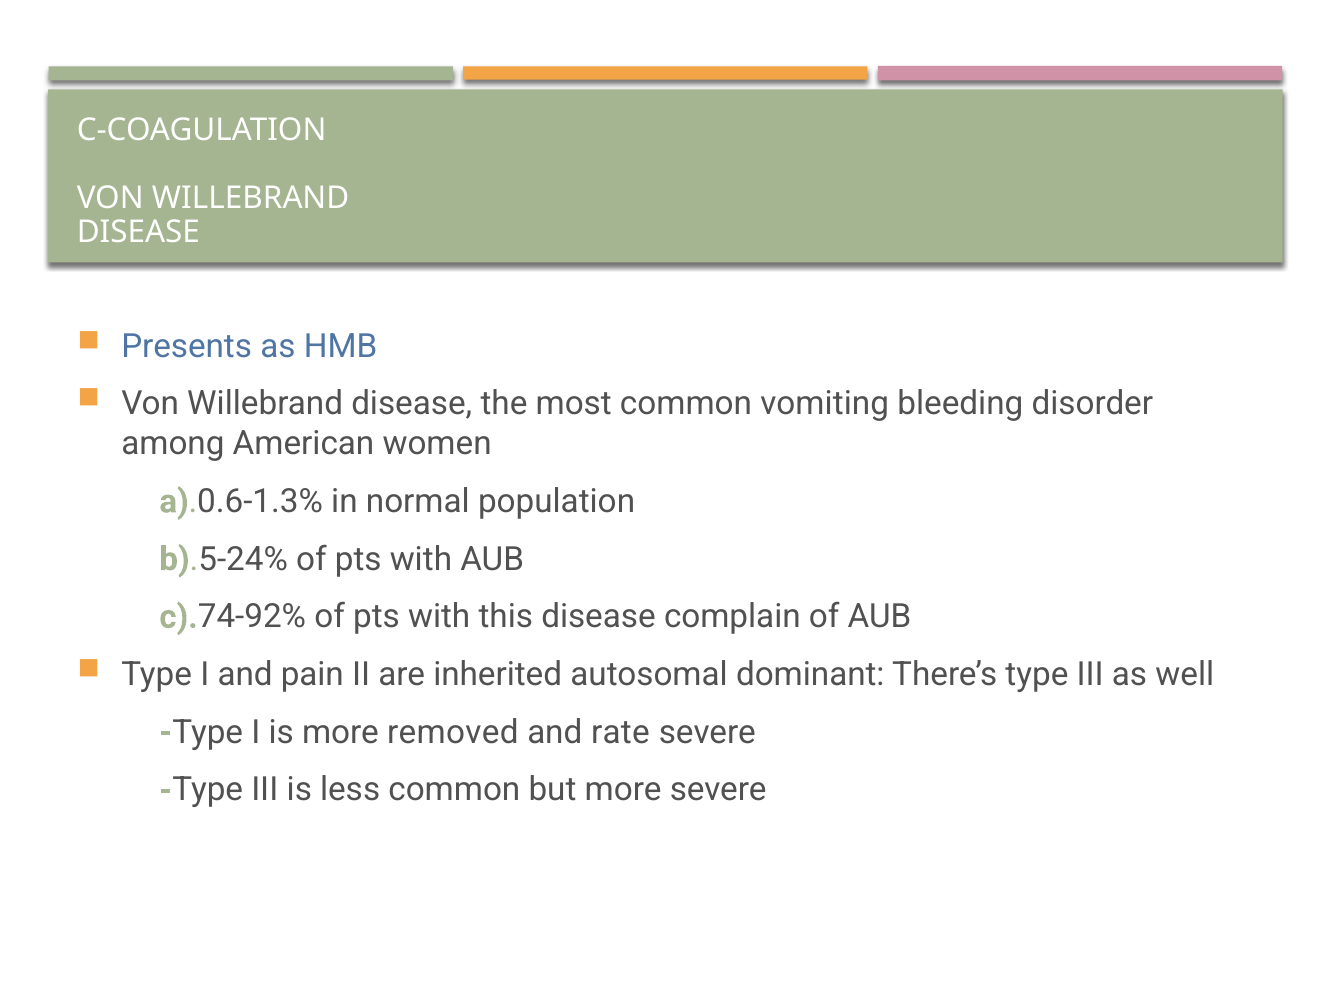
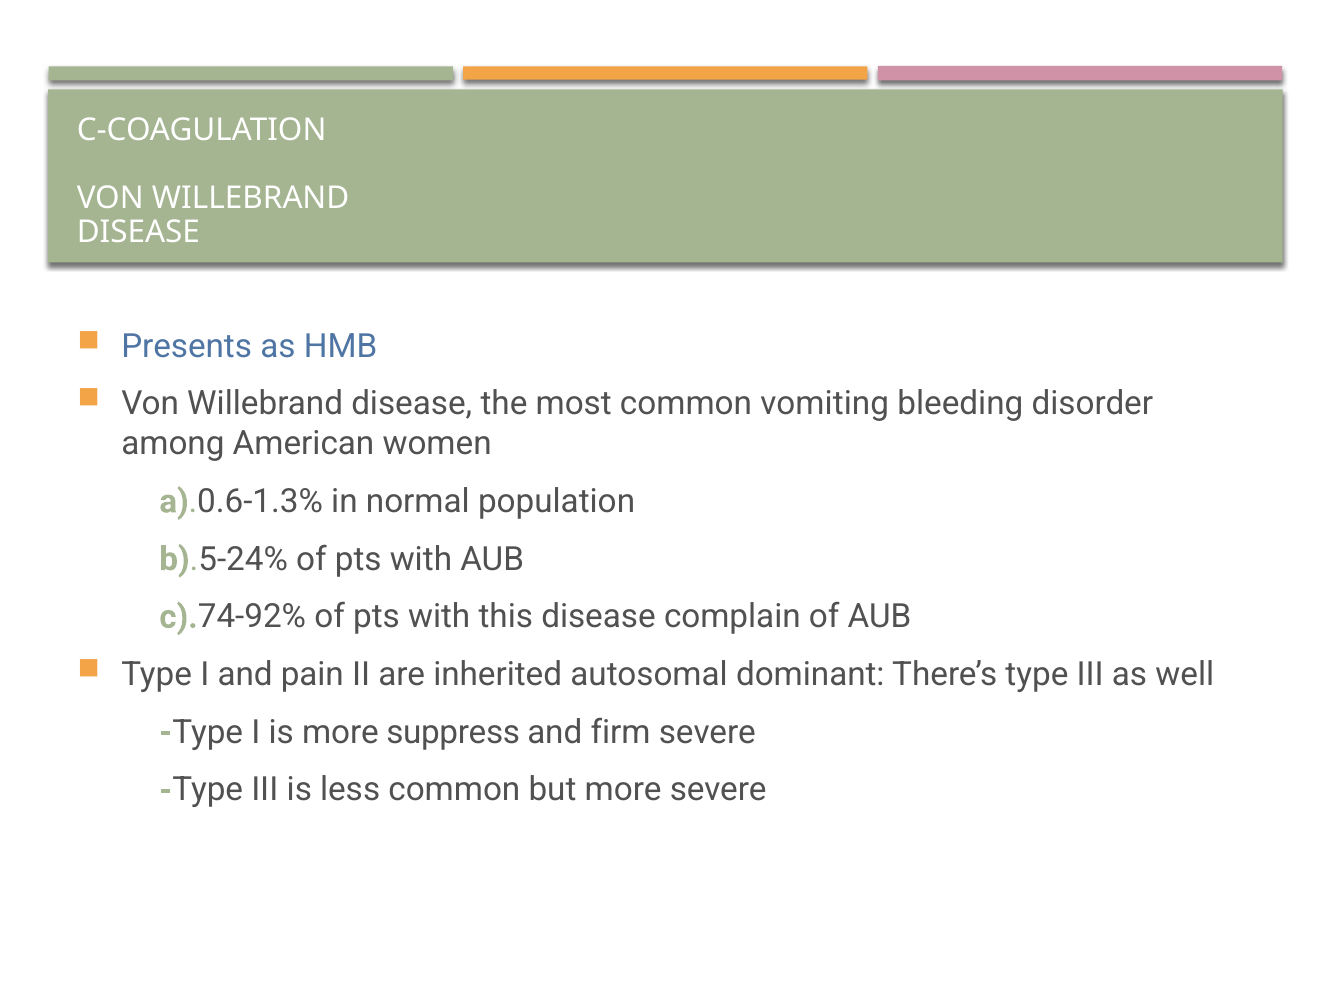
removed: removed -> suppress (453, 732)
rate: rate -> firm (621, 732)
